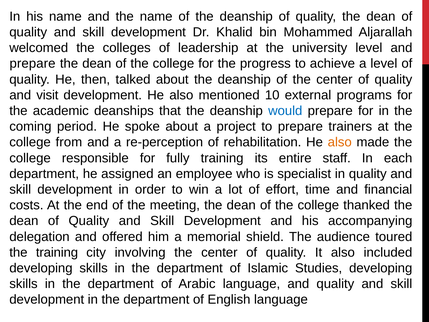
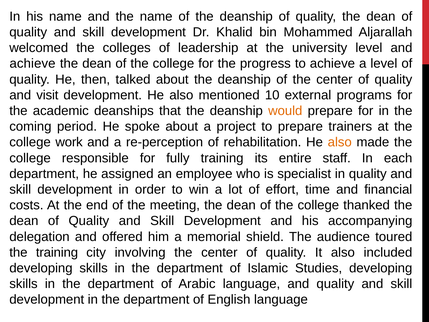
prepare: prepare -> achieve (33, 64)
would colour: blue -> orange (285, 111)
from: from -> work (69, 142)
